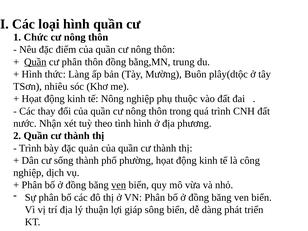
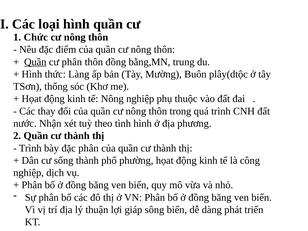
nhiêu: nhiêu -> thống (56, 87)
đặc quản: quản -> phân (88, 148)
ven underline: present -> none (119, 185)
